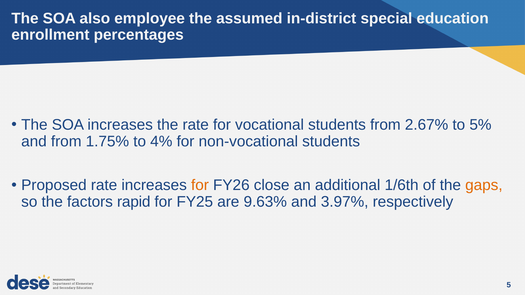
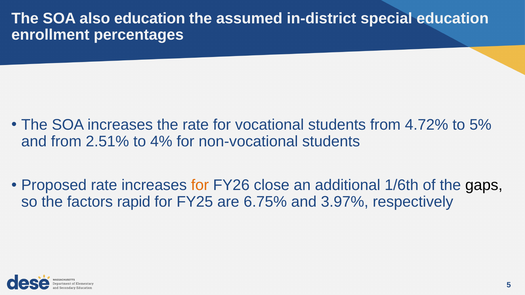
also employee: employee -> education (150, 18)
2.67%: 2.67% -> 4.72% (427, 125)
1.75%: 1.75% -> 2.51% (107, 141)
gaps colour: orange -> black (484, 185)
9.63%: 9.63% -> 6.75% (265, 202)
